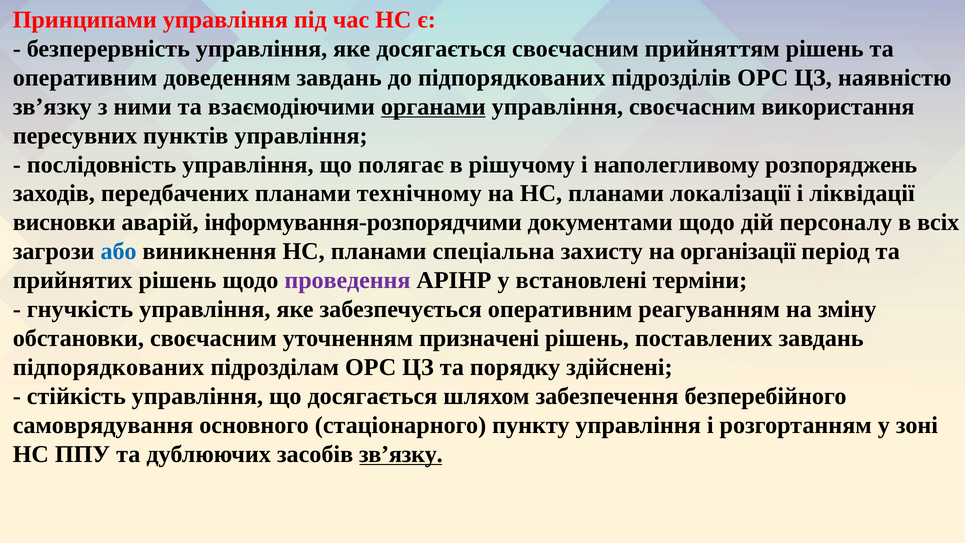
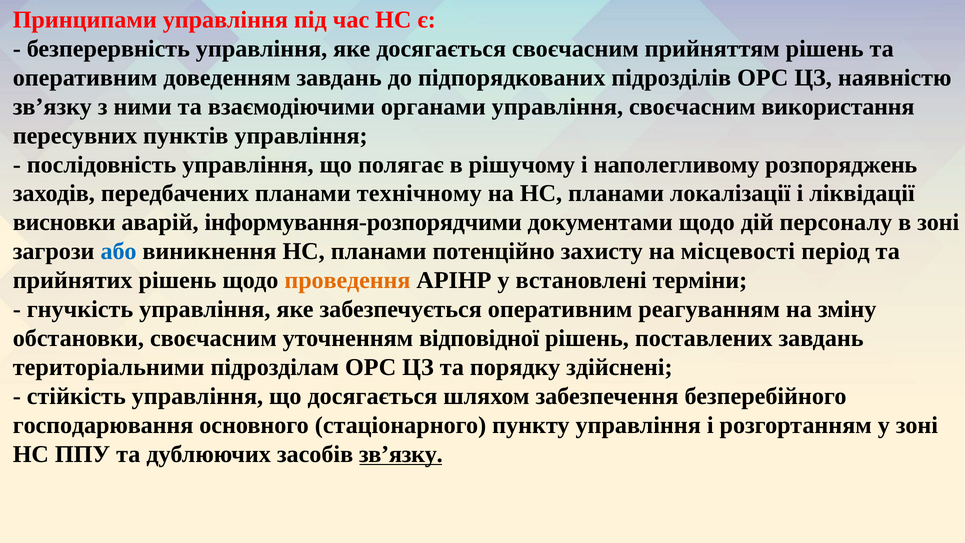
органами underline: present -> none (433, 107)
в всіх: всіх -> зоні (938, 222)
спеціальна: спеціальна -> потенційно (494, 251)
організації: організації -> місцевості (738, 251)
проведення colour: purple -> orange (347, 280)
призначені: призначені -> відповідної (479, 338)
підпорядкованих: підпорядкованих -> територіальними (109, 367)
самоврядування: самоврядування -> господарювання (103, 425)
